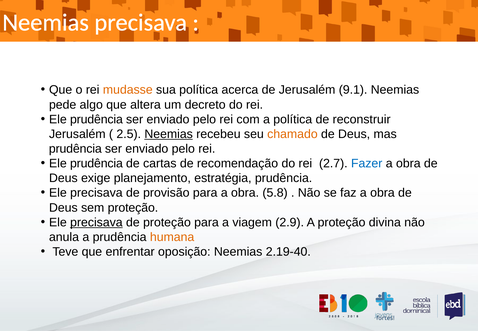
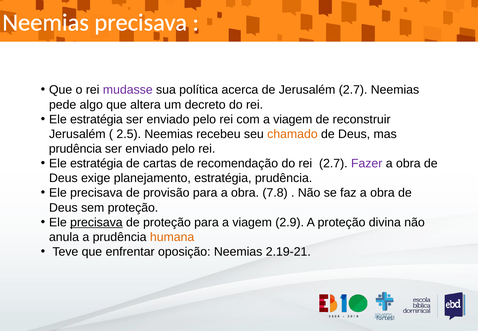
mudasse colour: orange -> purple (128, 90)
Jerusalém 9.1: 9.1 -> 2.7 (353, 90)
prudência: prudência -> estratégia (96, 119)
com a política: política -> viagem (293, 119)
Neemias underline: present -> none (169, 134)
prudência: prudência -> estratégia (96, 163)
Fazer colour: blue -> purple (367, 163)
5.8: 5.8 -> 7.8 (275, 193)
2.19-40: 2.19-40 -> 2.19-21 (288, 252)
